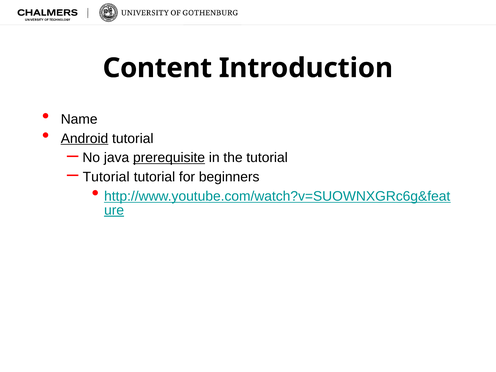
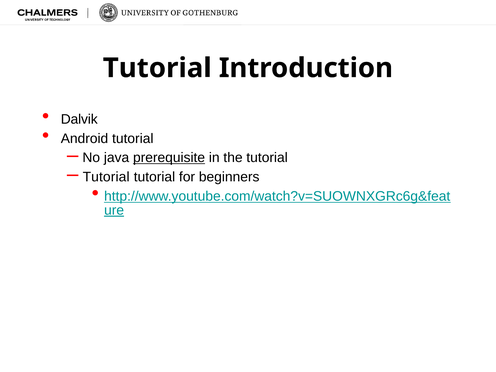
Content: Content -> Tutorial (157, 68)
Name: Name -> Dalvik (79, 119)
Android underline: present -> none (85, 138)
